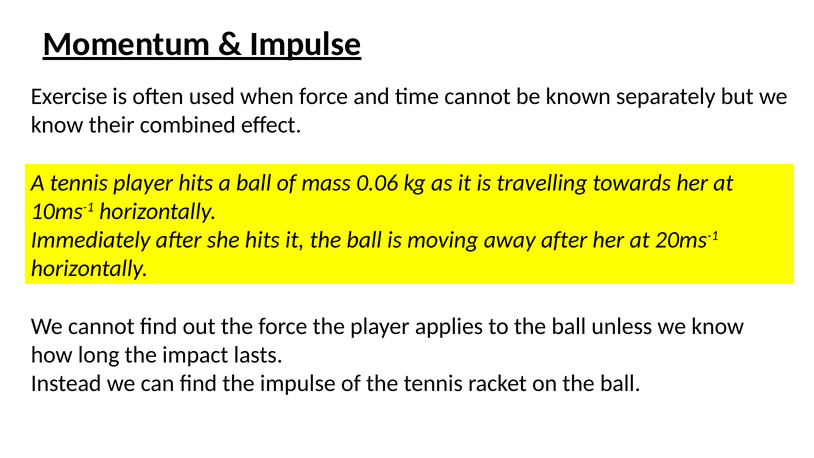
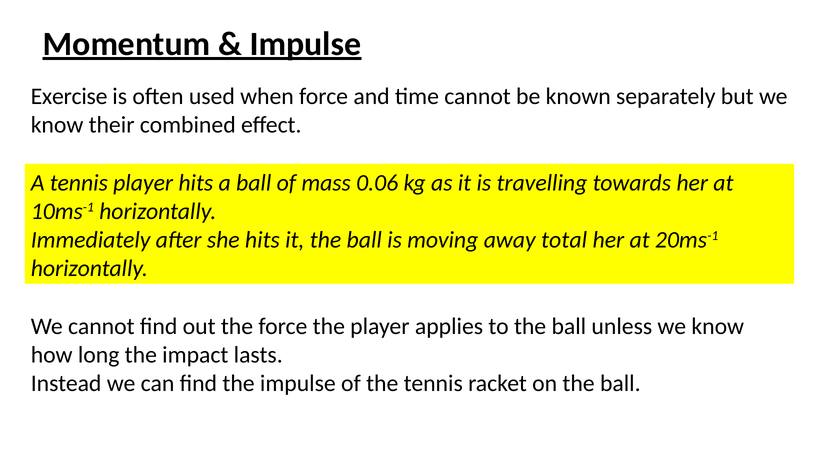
away after: after -> total (564, 240)
